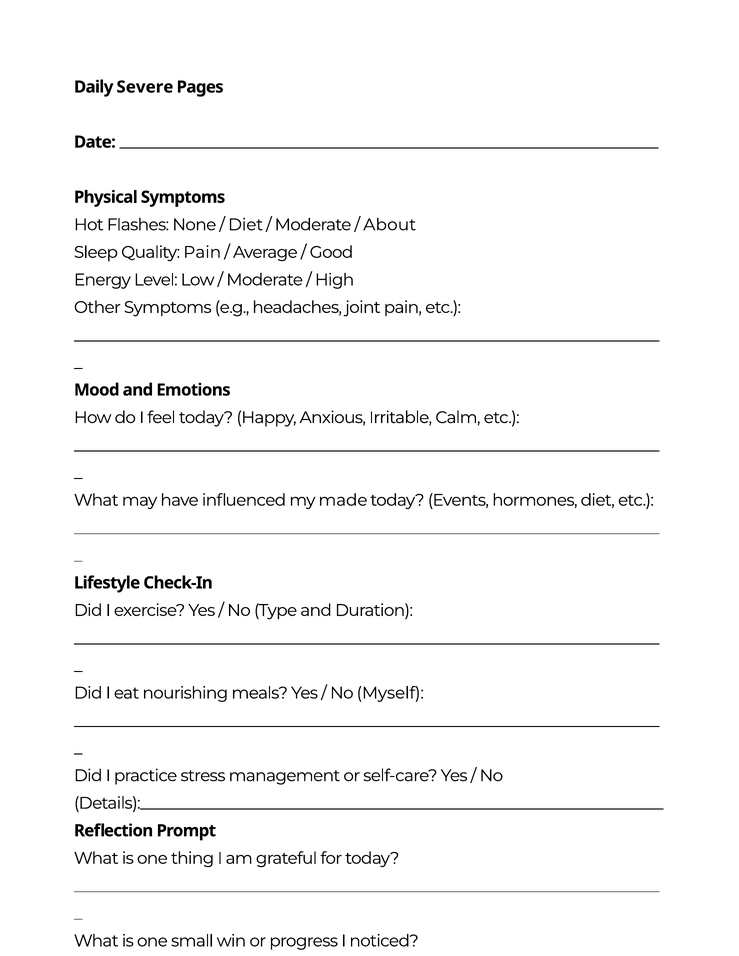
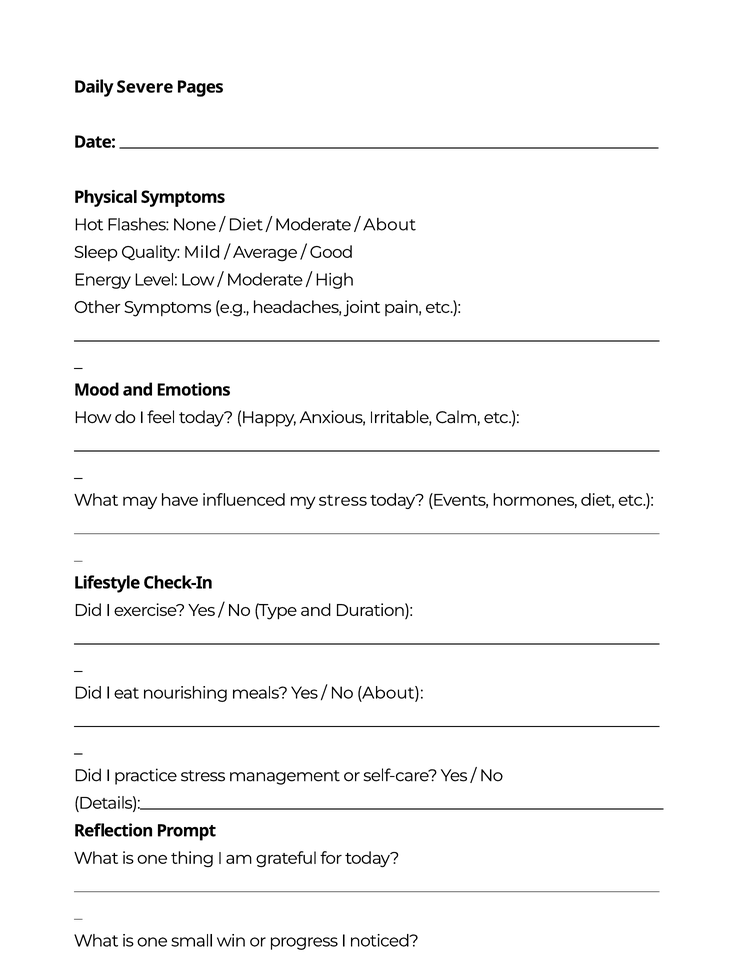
Quality Pain: Pain -> Mild (202, 252)
my made: made -> stress (343, 500)
No Myself: Myself -> About (390, 693)
